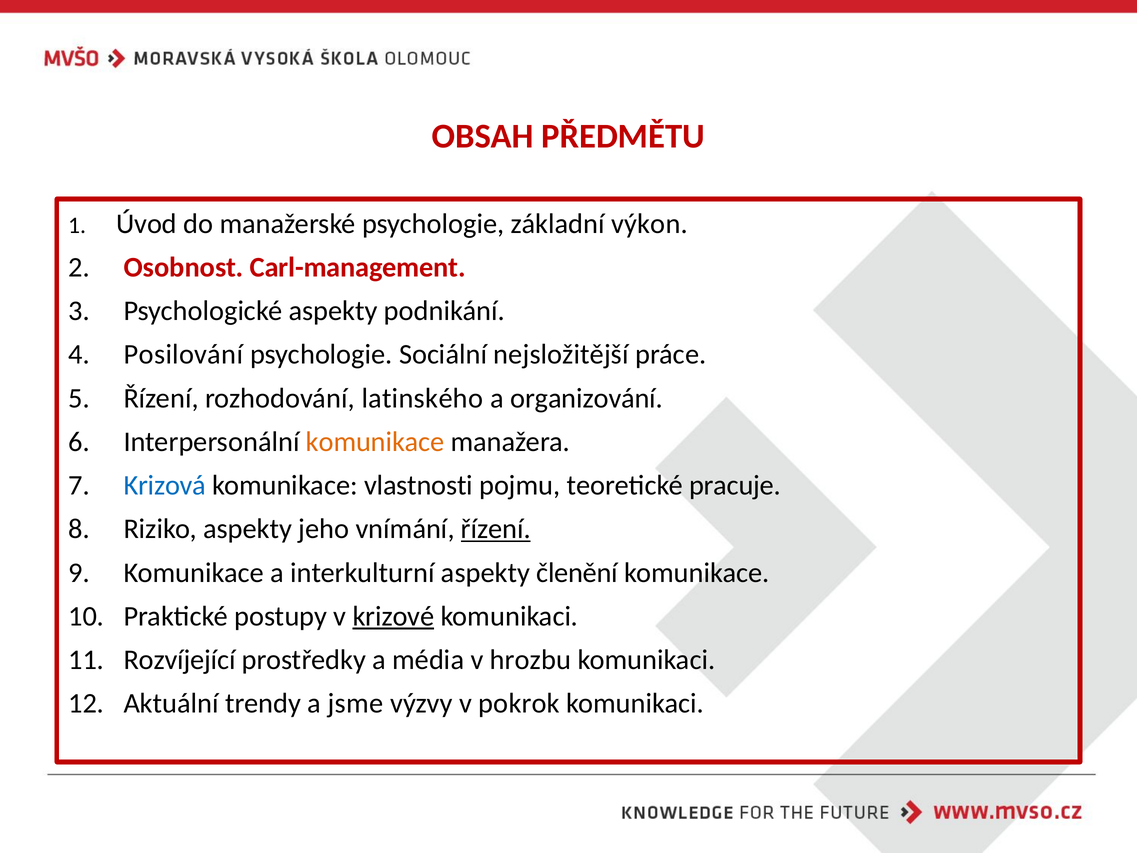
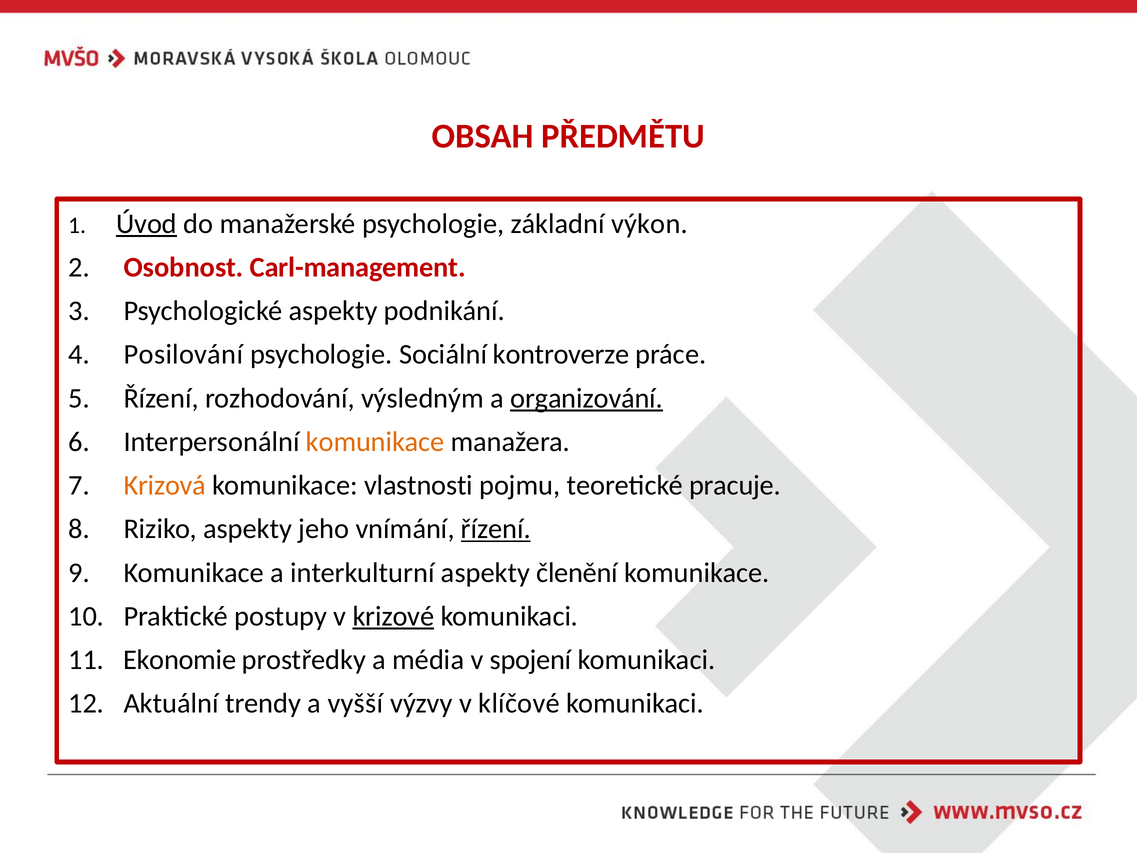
Úvod underline: none -> present (147, 224)
nejsložitější: nejsložitější -> kontroverze (561, 355)
latinského: latinského -> výsledným (422, 398)
organizování underline: none -> present (587, 398)
Krizová colour: blue -> orange (165, 485)
Rozvíjející: Rozvíjející -> Ekonomie (180, 660)
hrozbu: hrozbu -> spojení (531, 660)
jsme: jsme -> vyšší (356, 703)
pokrok: pokrok -> klíčové (519, 703)
